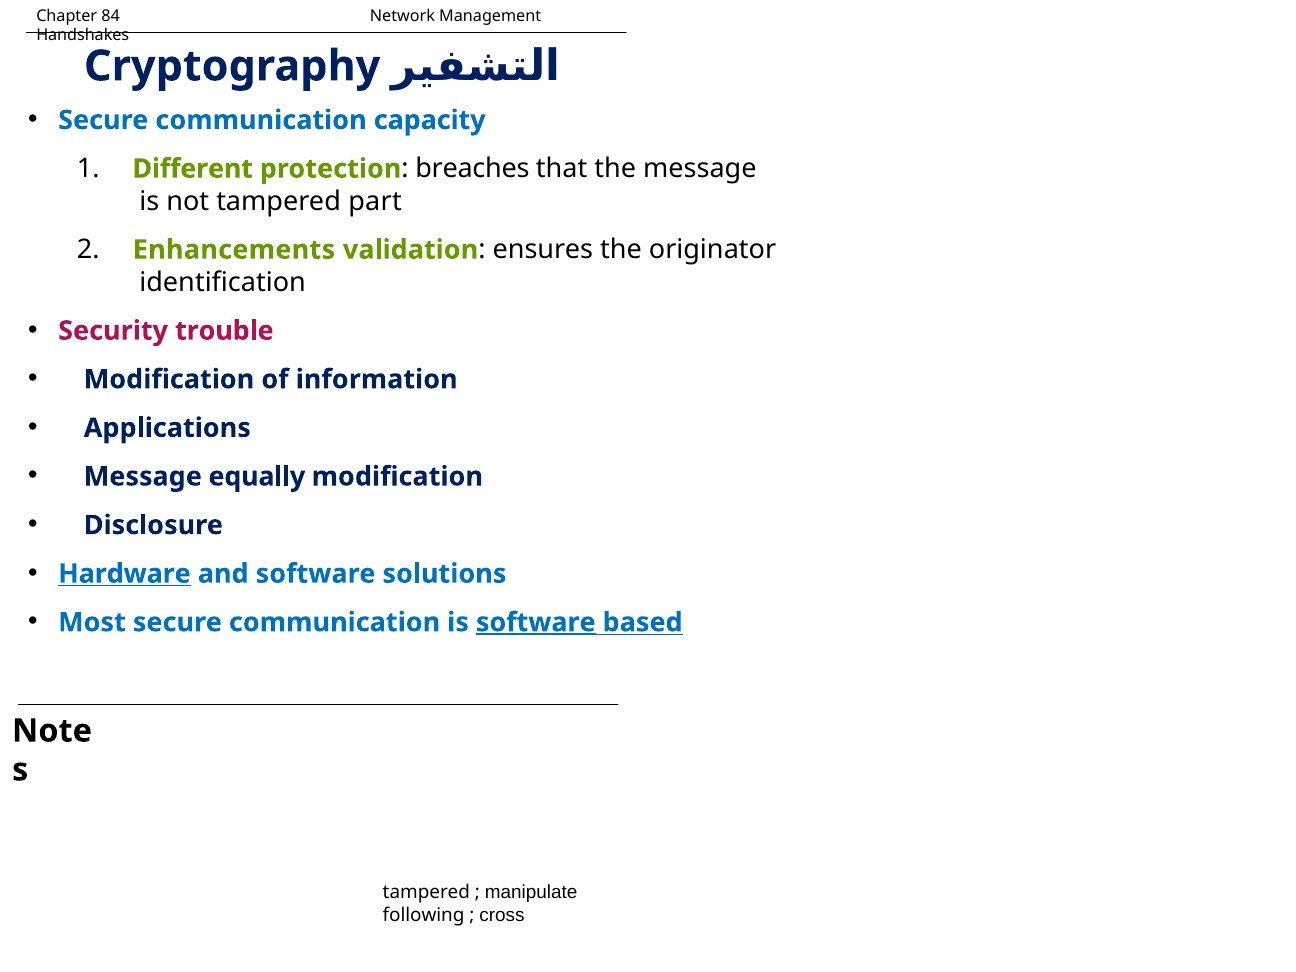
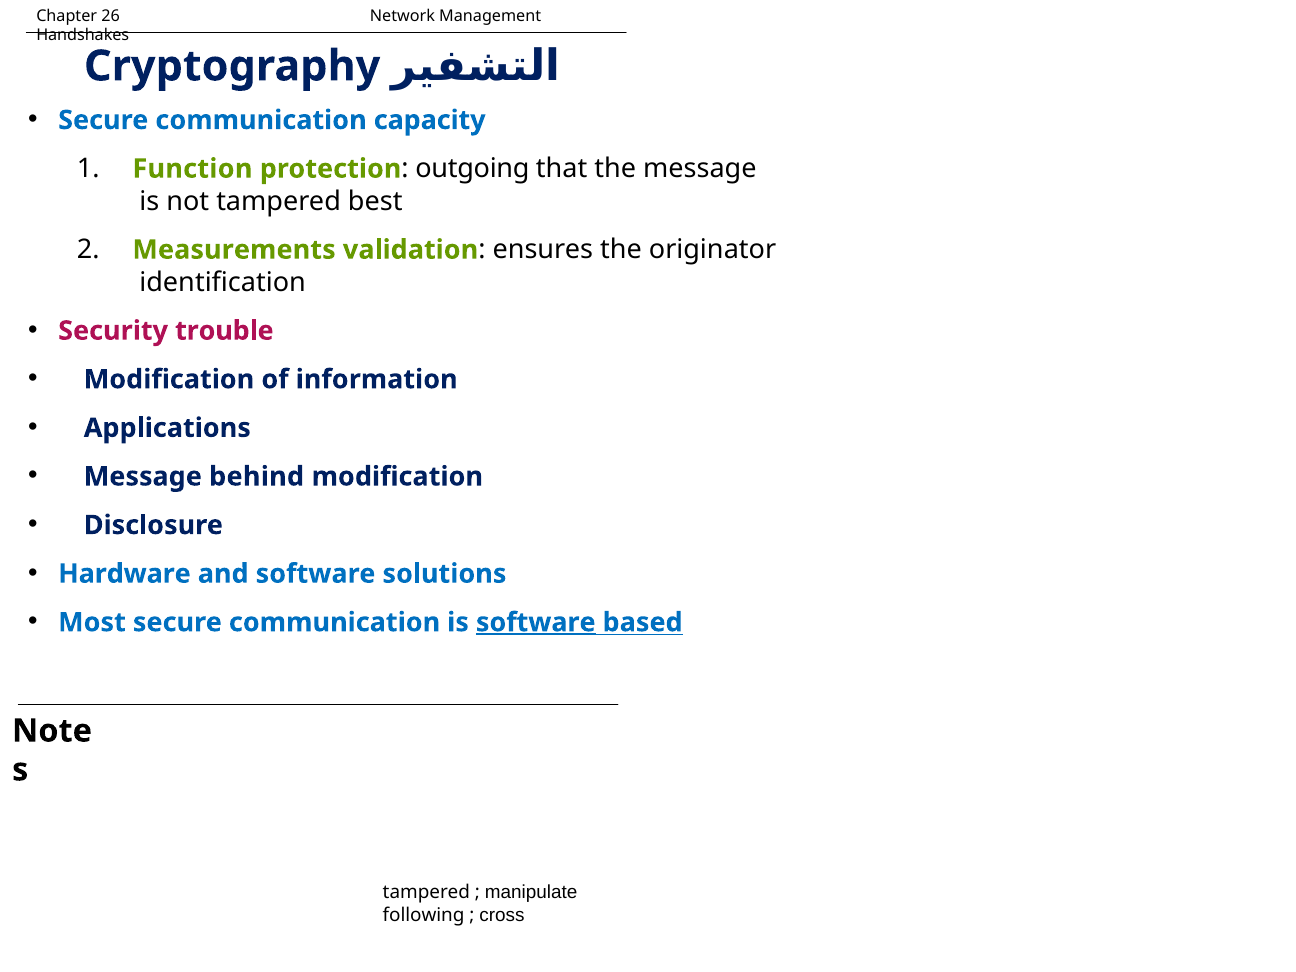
84: 84 -> 26 (111, 16)
Different: Different -> Function (192, 169)
breaches: breaches -> outgoing (472, 169)
part: part -> best (375, 201)
Enhancements: Enhancements -> Measurements (234, 250)
equally: equally -> behind (257, 477)
Hardware underline: present -> none (124, 574)
